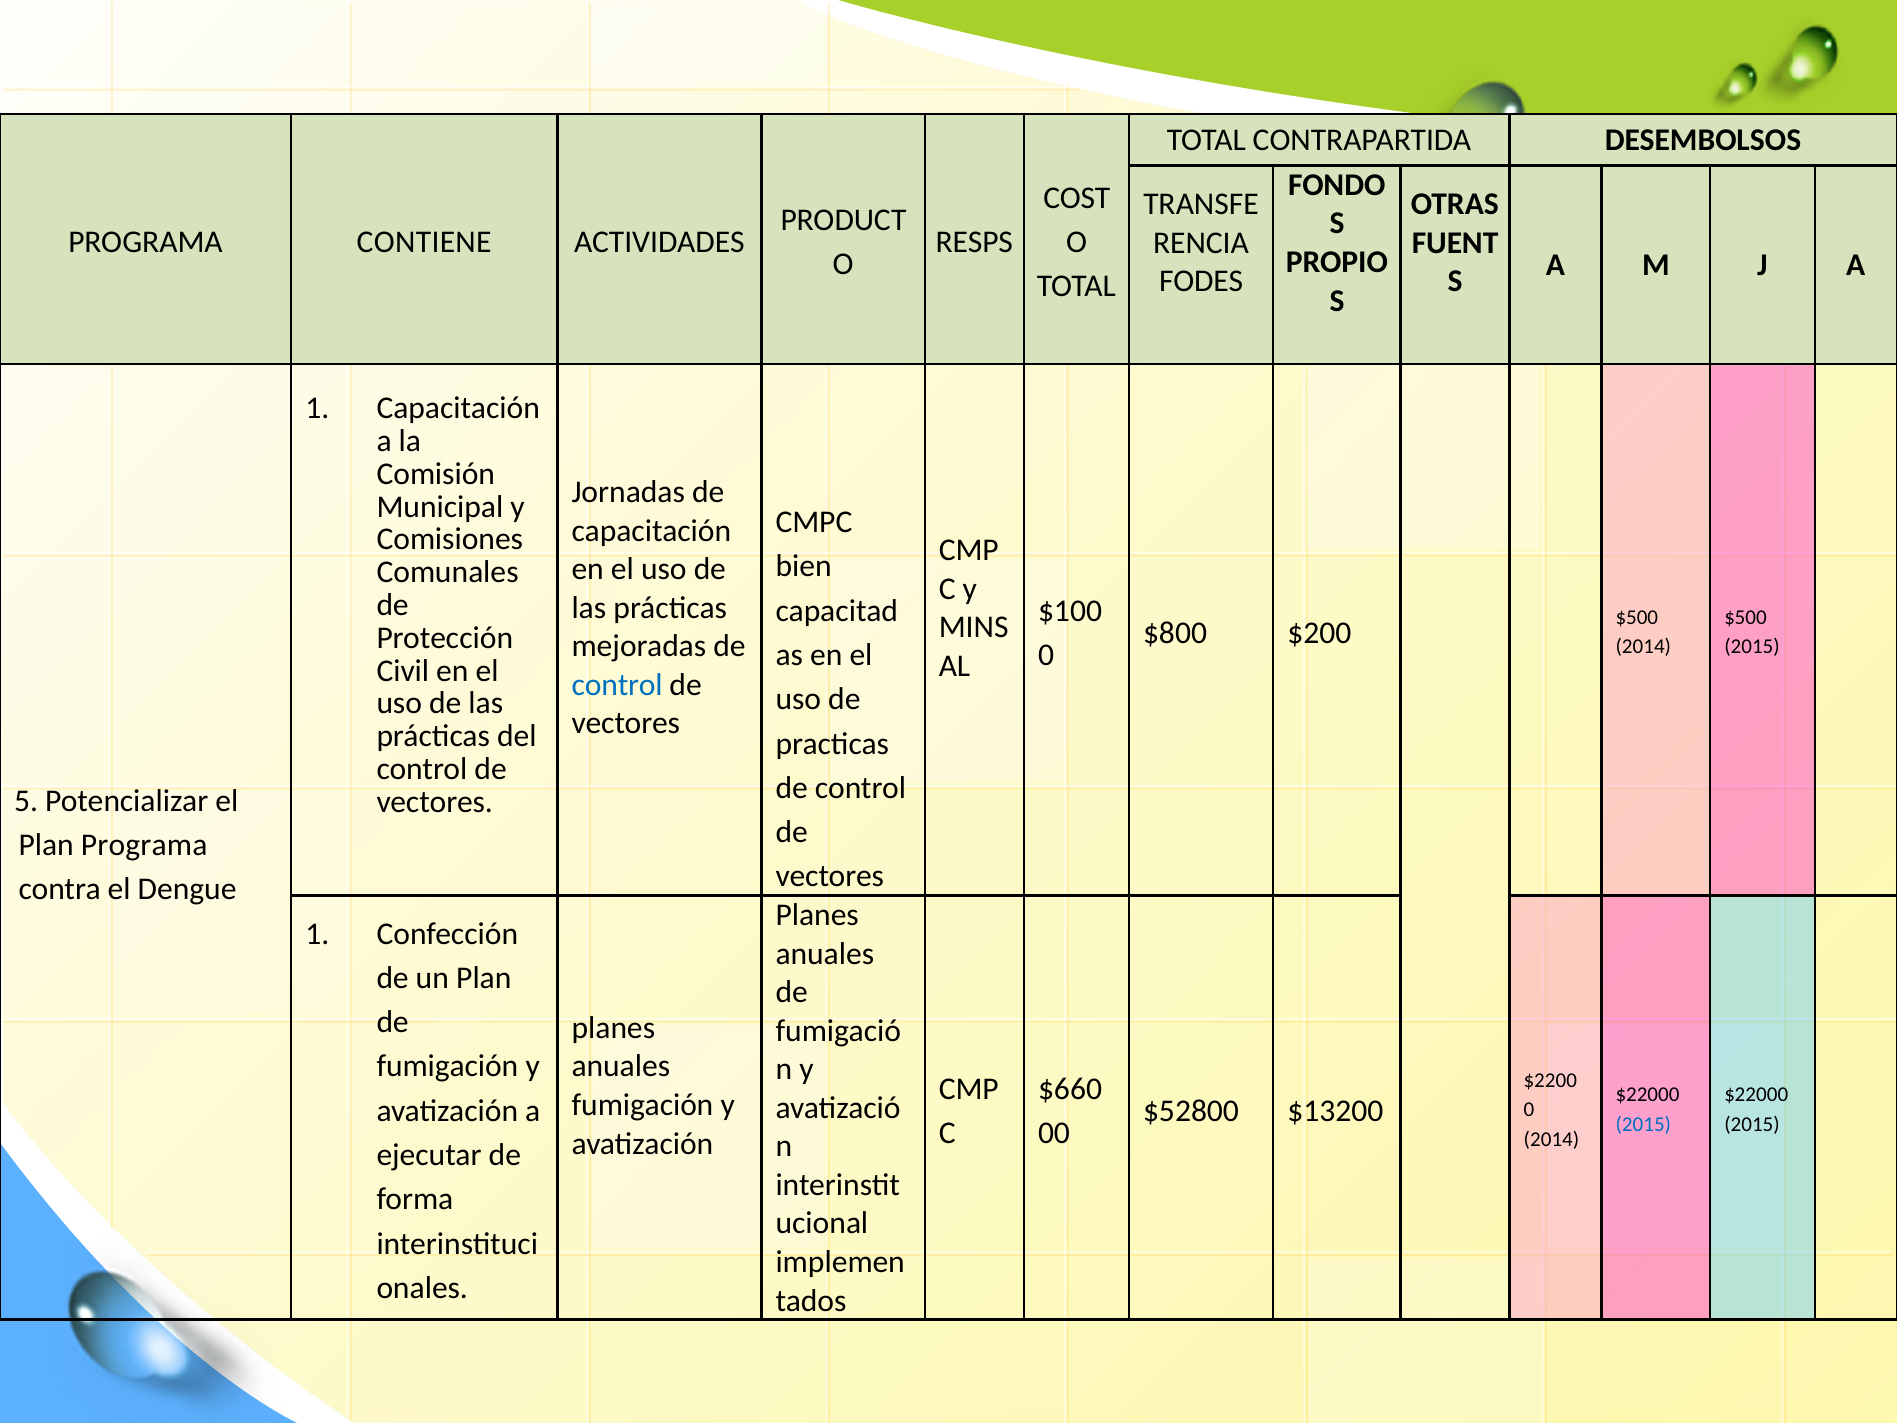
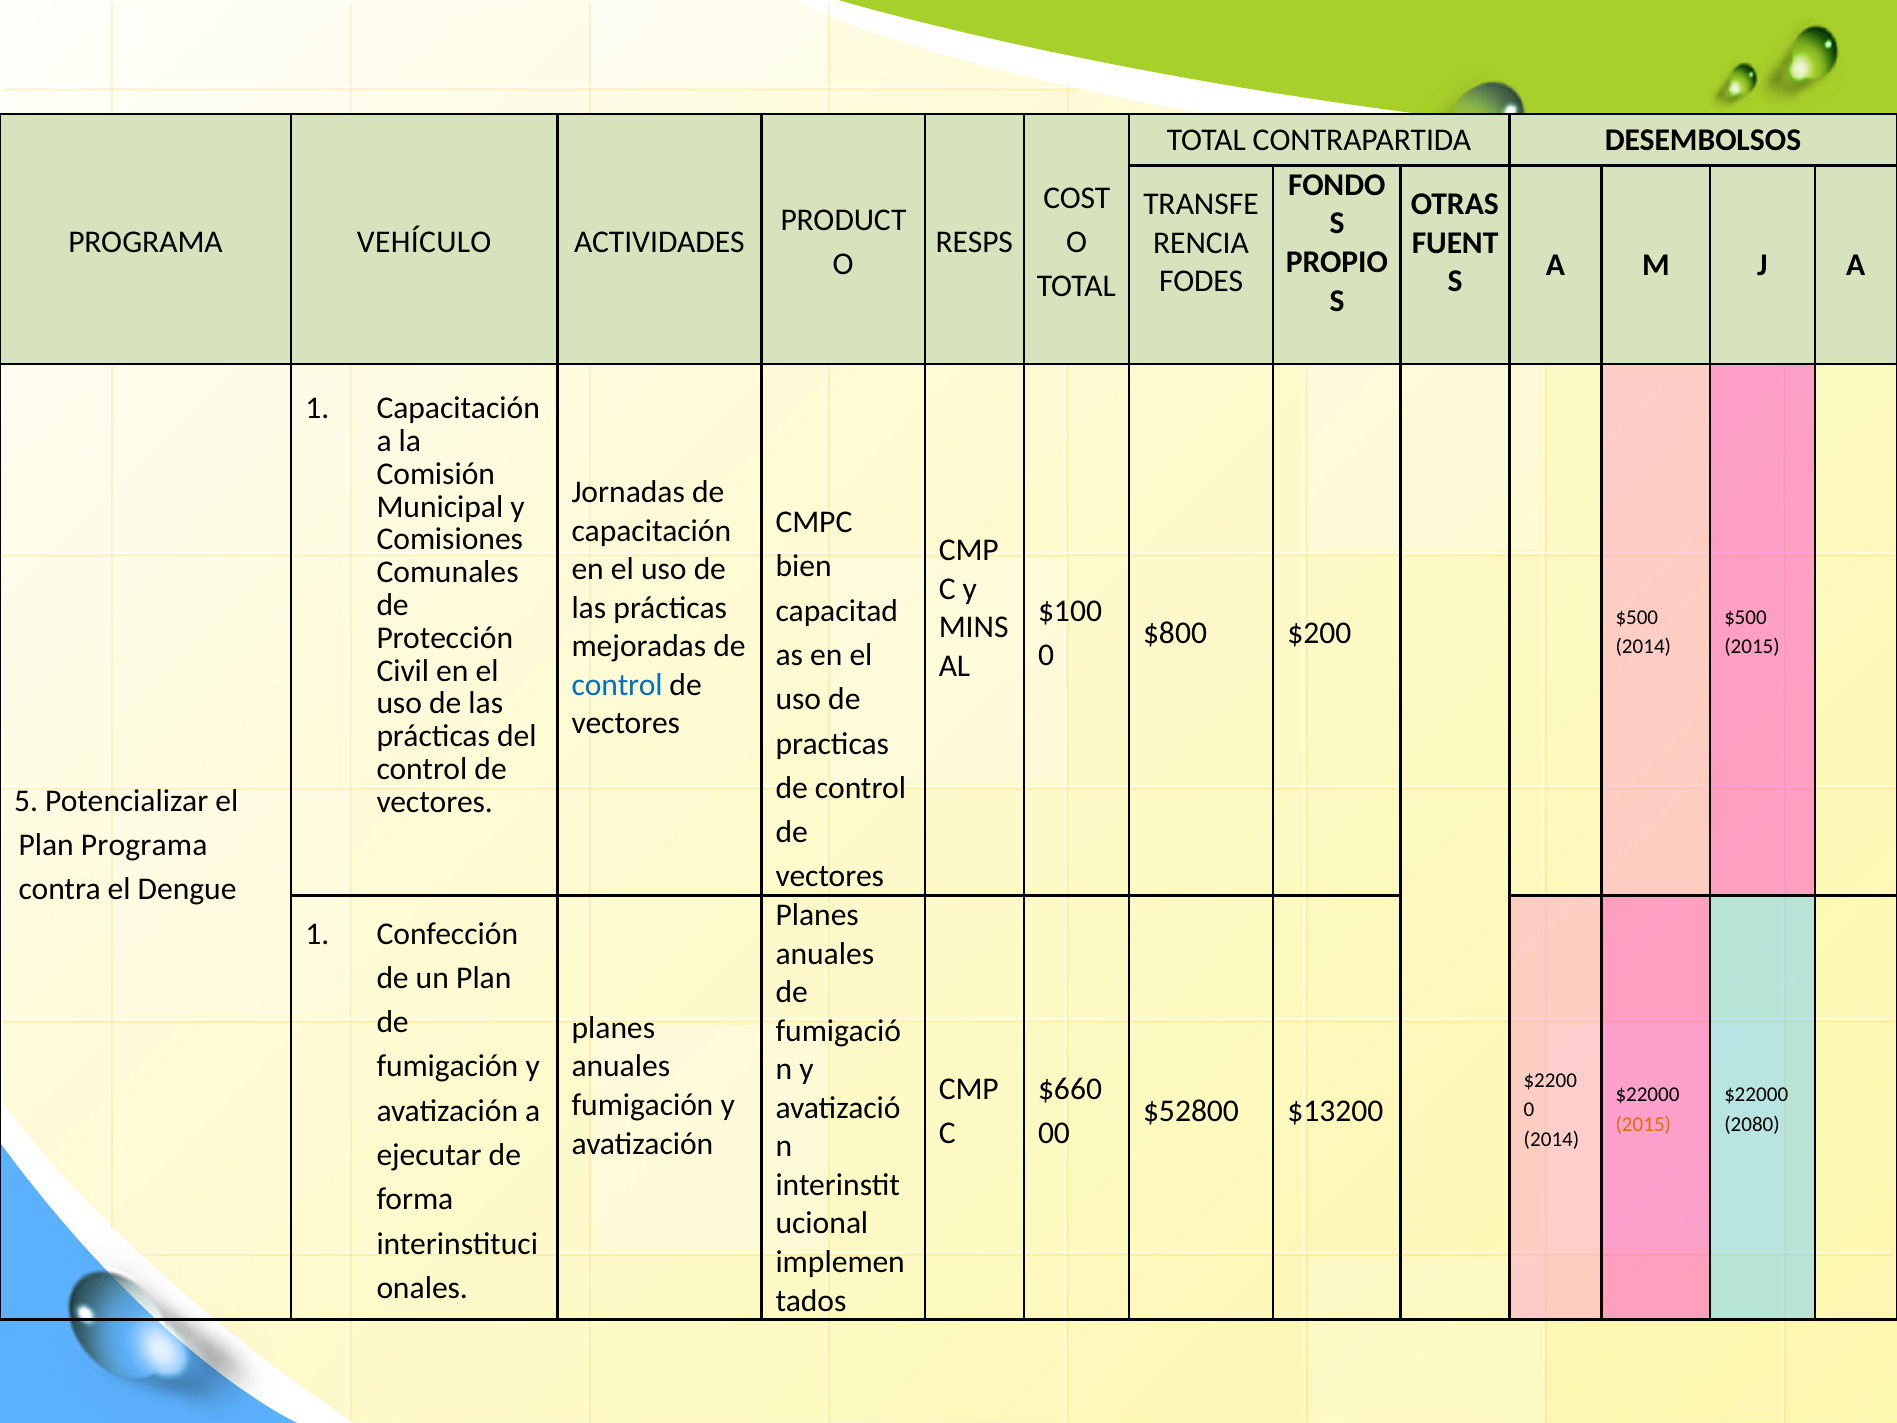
CONTIENE: CONTIENE -> VEHÍCULO (424, 242)
2015 colour: blue -> orange (1643, 1125)
2015: 2015 -> 2080 (1752, 1125)
